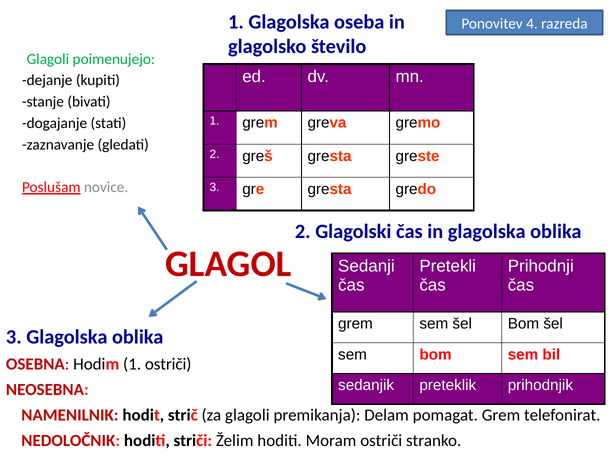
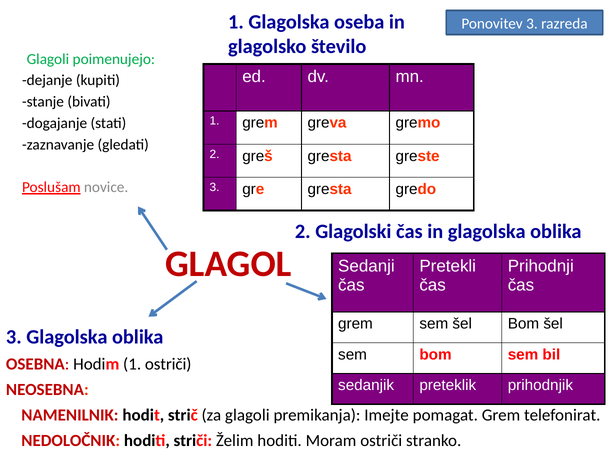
Ponovitev 4: 4 -> 3 (532, 24)
Delam: Delam -> Imejte (387, 415)
